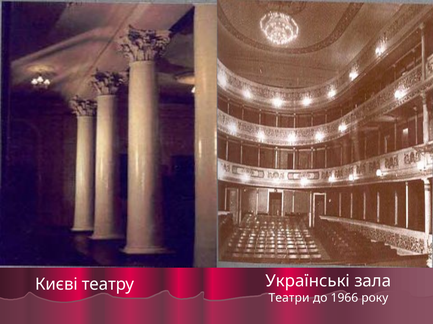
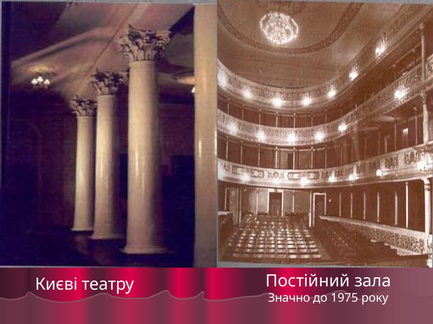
Українські: Українські -> Постійний (308, 281)
Театри: Театри -> Значно (289, 298)
1966: 1966 -> 1975 (344, 298)
